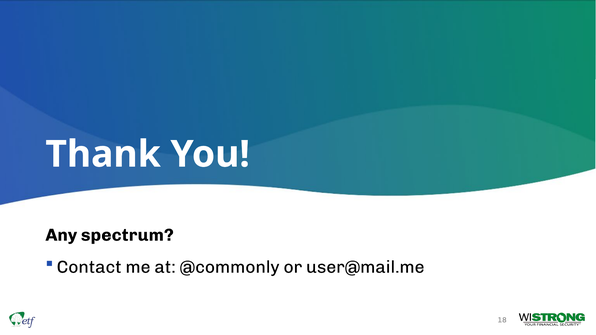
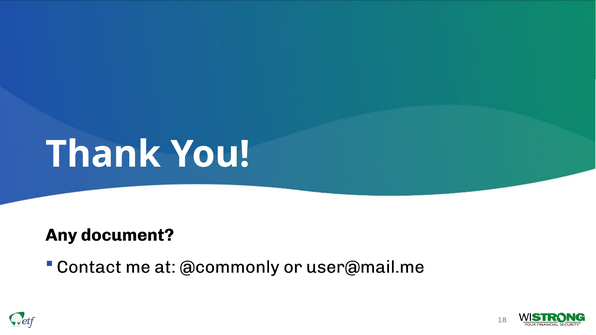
spectrum: spectrum -> document (127, 235)
